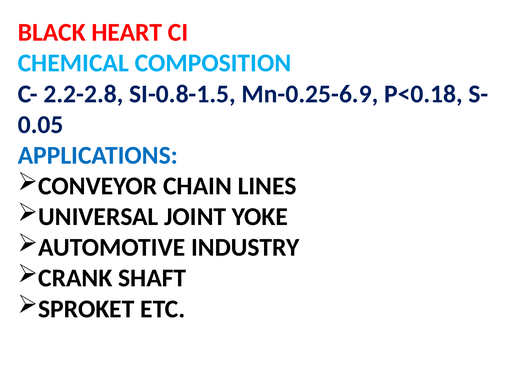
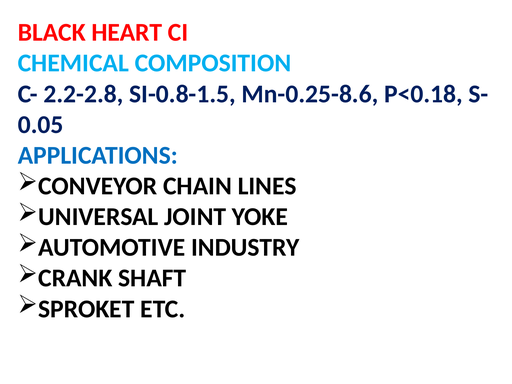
Mn-0.25-6.9: Mn-0.25-6.9 -> Mn-0.25-8.6 (310, 94)
